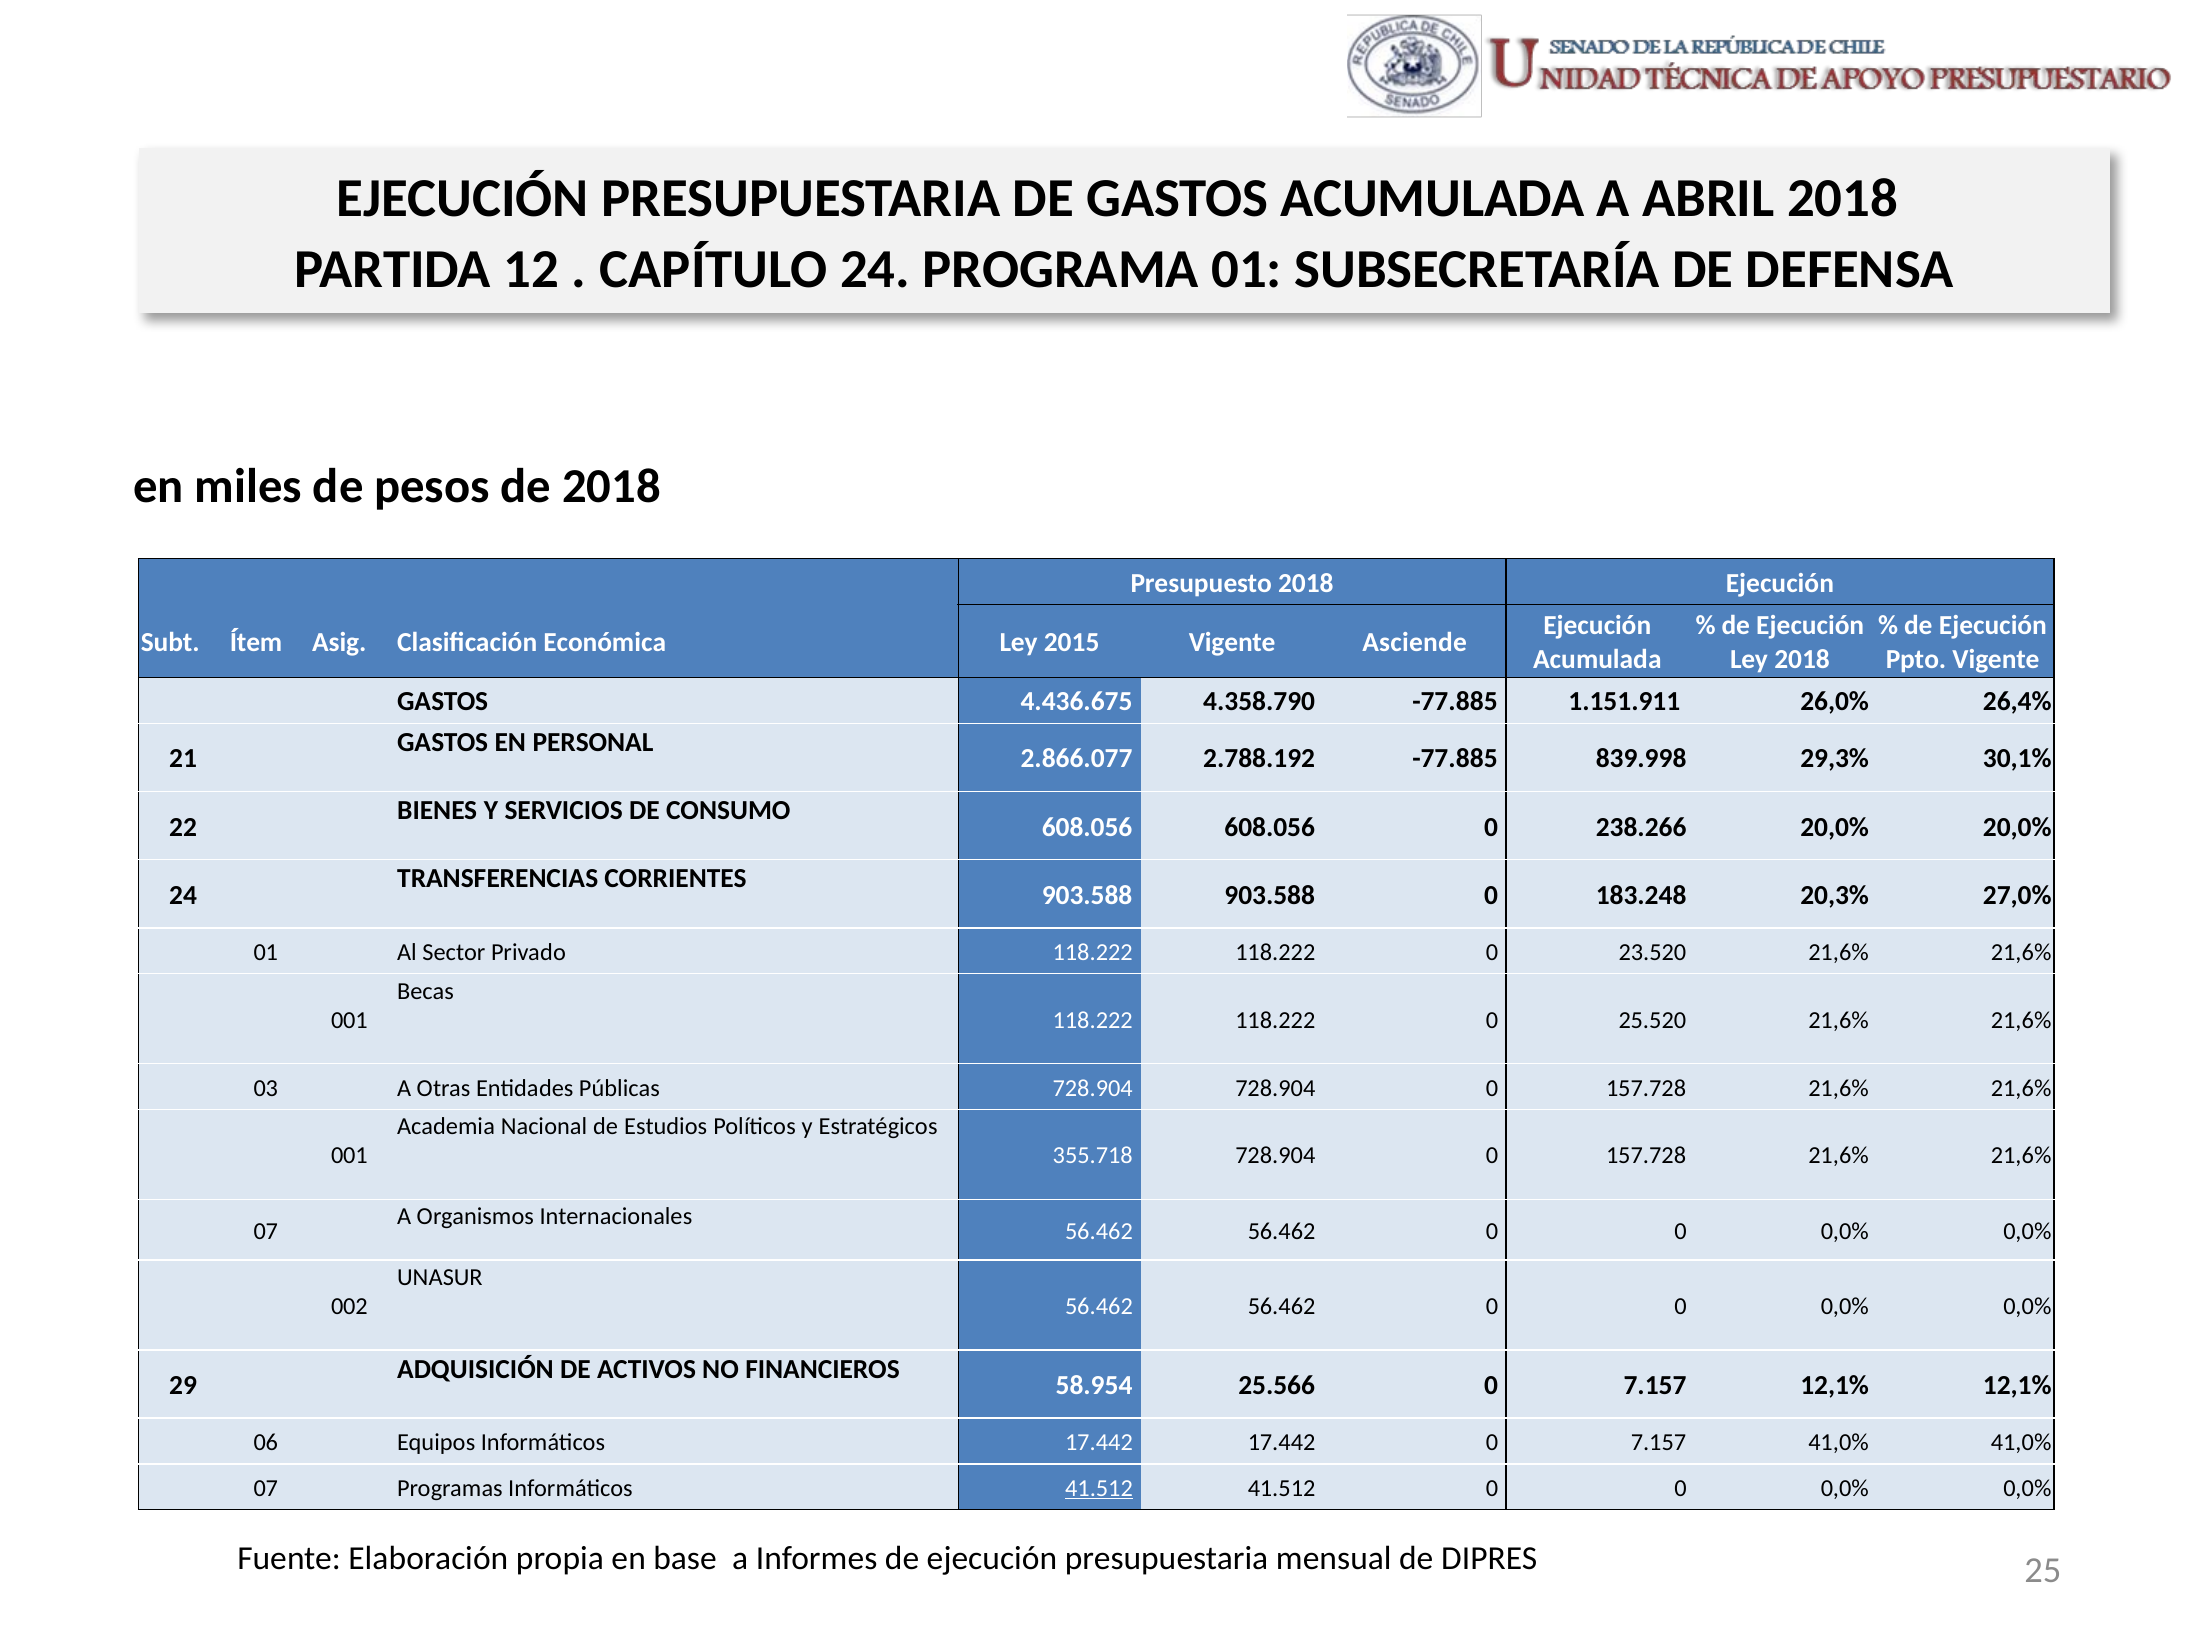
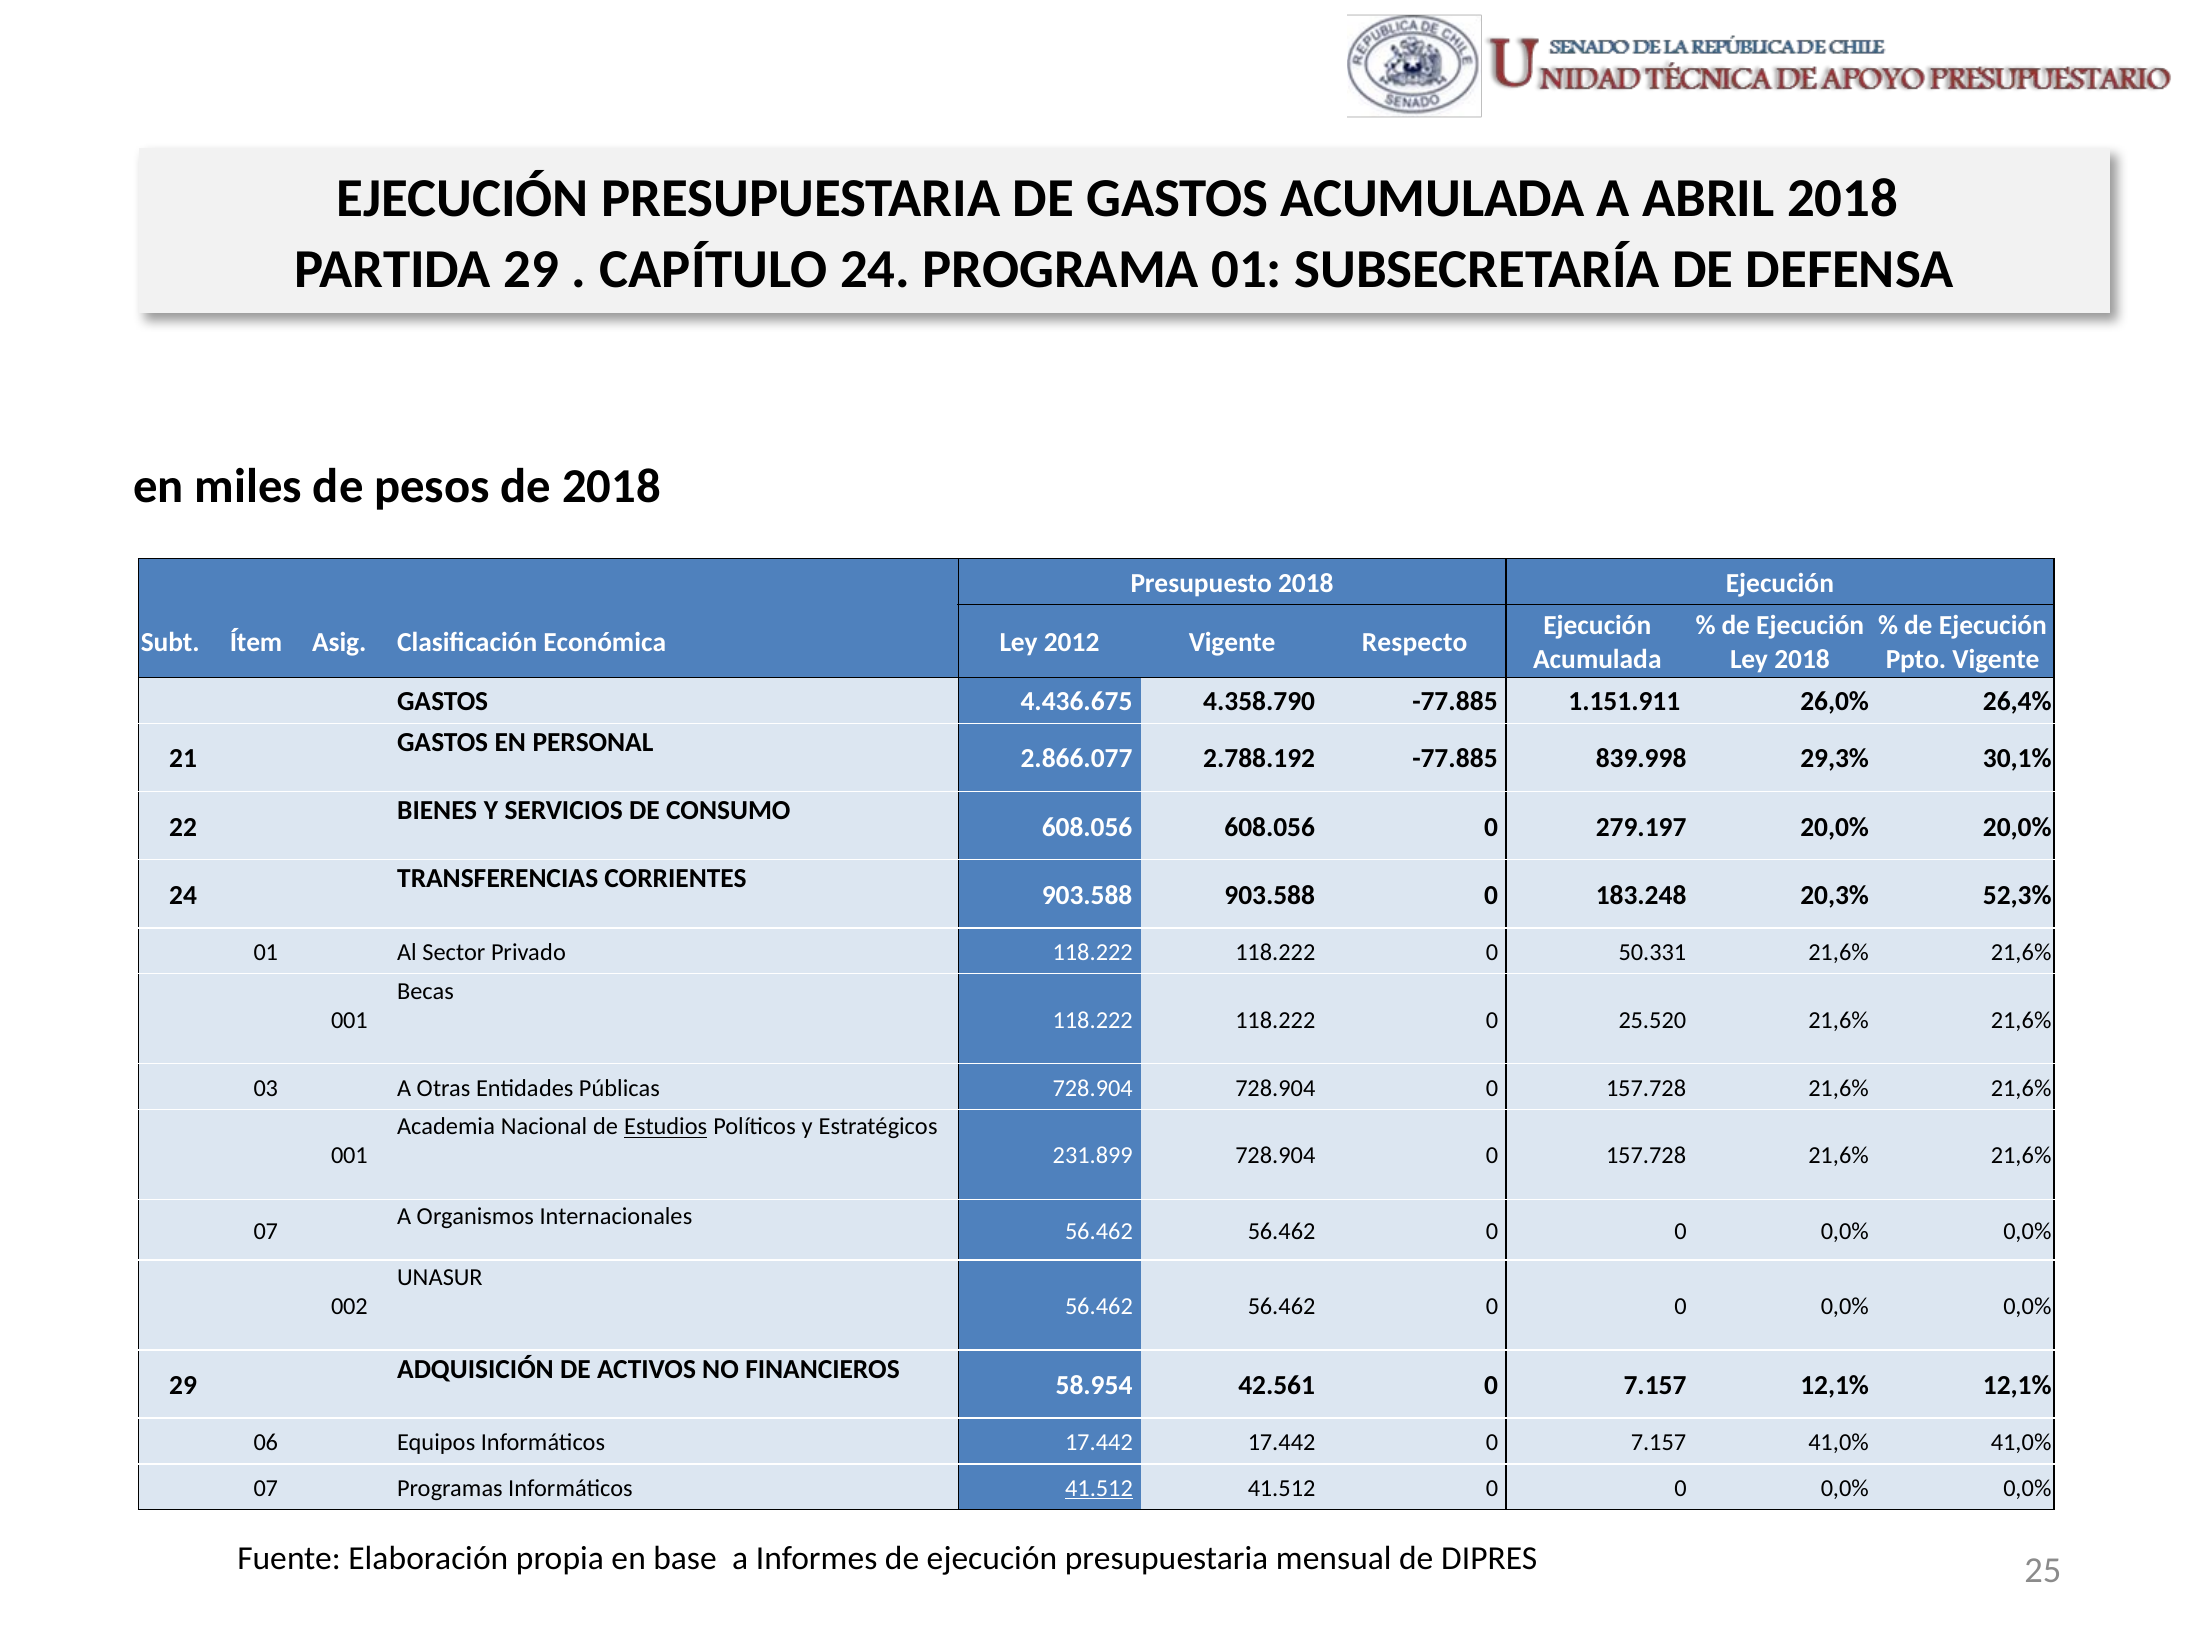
PARTIDA 12: 12 -> 29 (531, 270)
2015: 2015 -> 2012 (1072, 642)
Asciende: Asciende -> Respecto (1415, 642)
238.266: 238.266 -> 279.197 (1641, 827)
27,0%: 27,0% -> 52,3% (2017, 895)
23.520: 23.520 -> 50.331 (1652, 952)
Estudios underline: none -> present (666, 1127)
355.718: 355.718 -> 231.899 (1093, 1156)
25.566: 25.566 -> 42.561 (1277, 1385)
